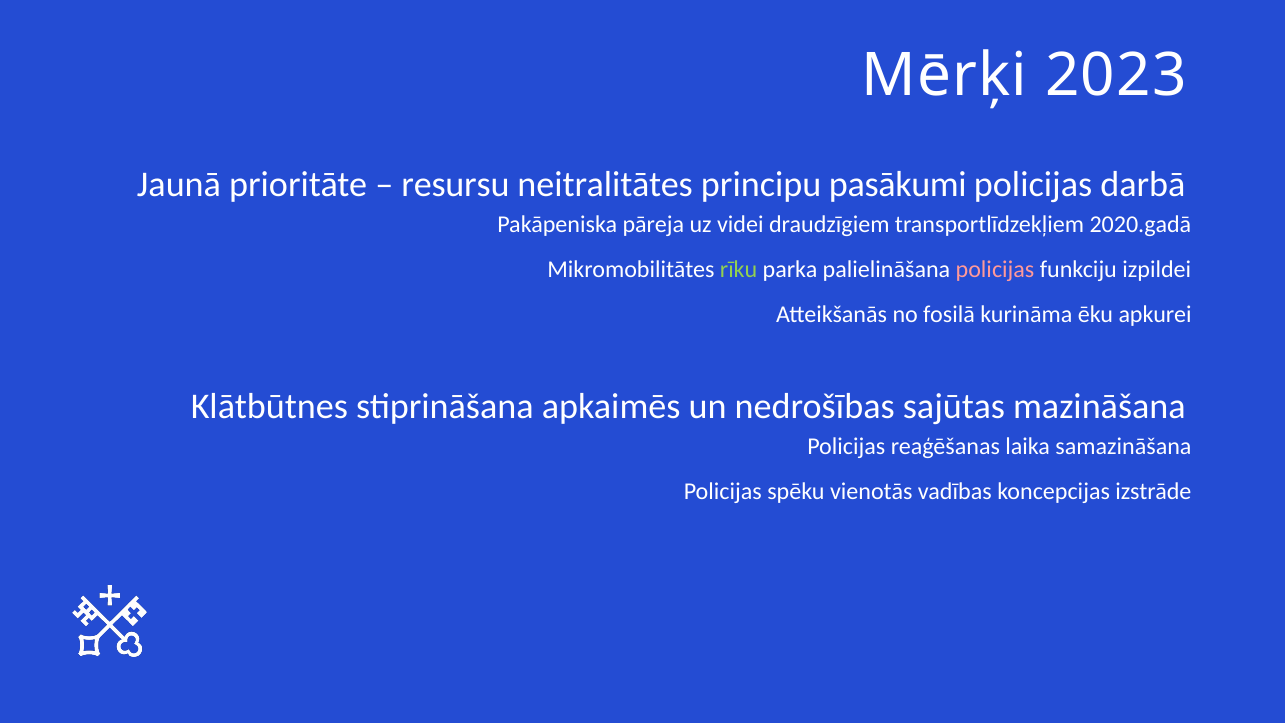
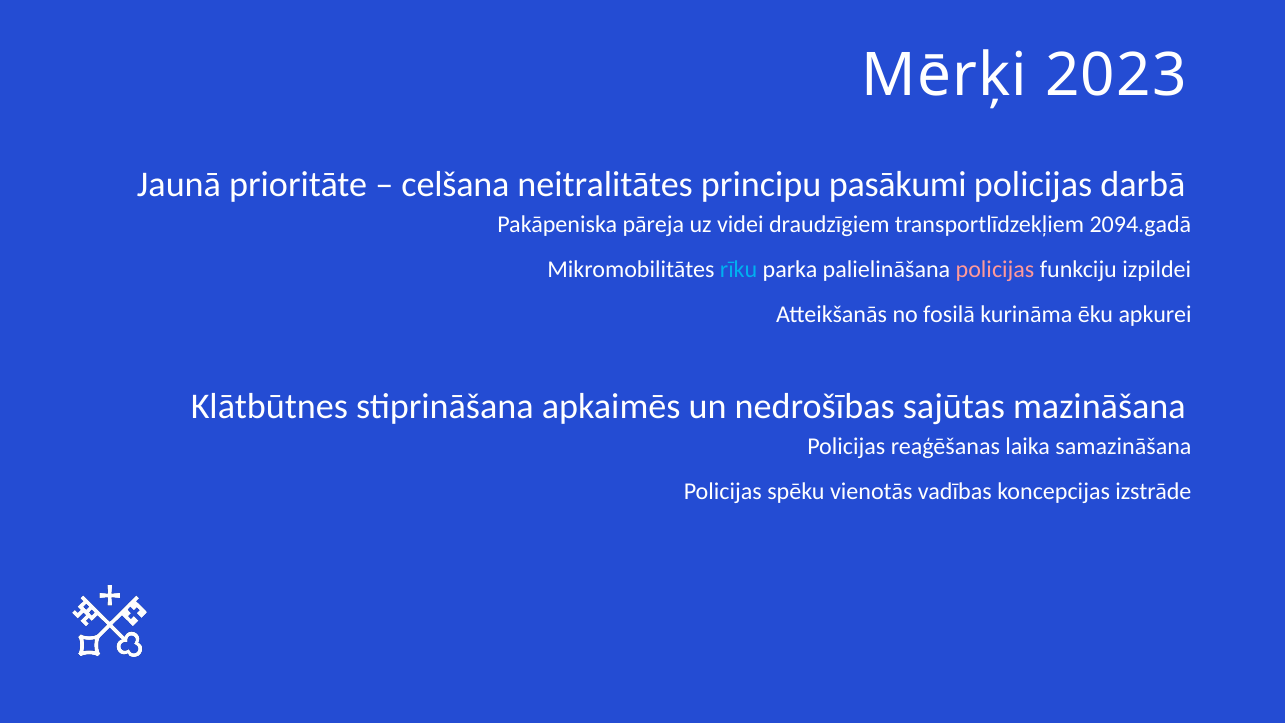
resursu: resursu -> celšana (455, 184)
2020.gadā: 2020.gadā -> 2094.gadā (1140, 225)
rīku colour: light green -> light blue (739, 270)
